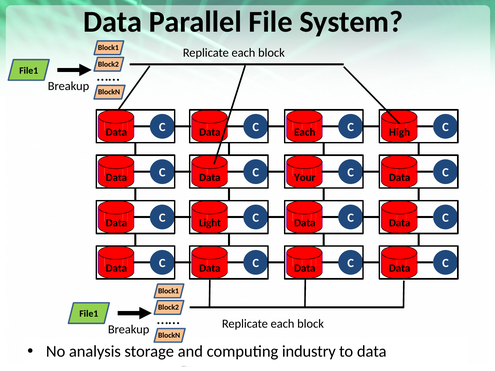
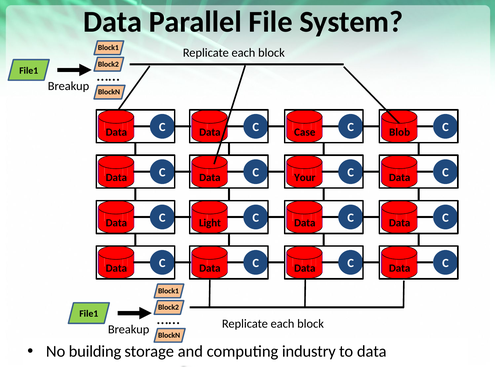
Each: Each -> Case (305, 132)
High: High -> Blob (400, 132)
analysis: analysis -> building (95, 352)
